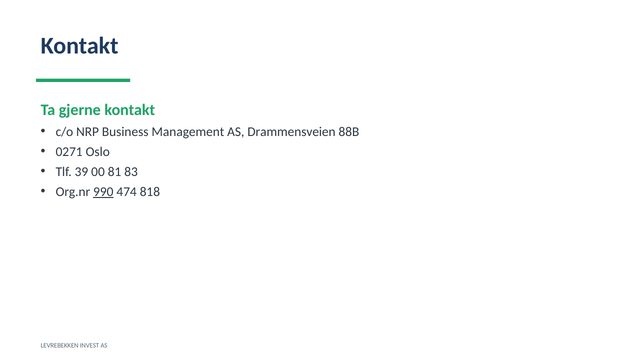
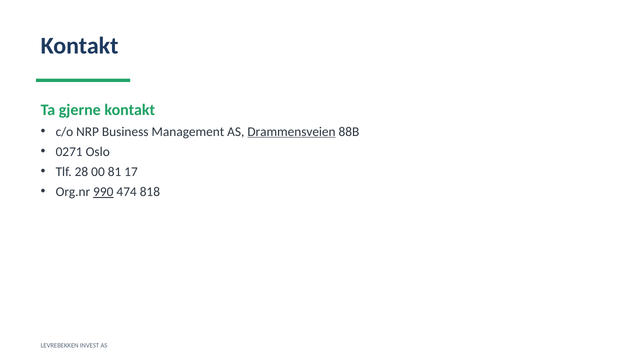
Drammensveien underline: none -> present (291, 131)
39: 39 -> 28 (81, 171)
83: 83 -> 17 (131, 171)
